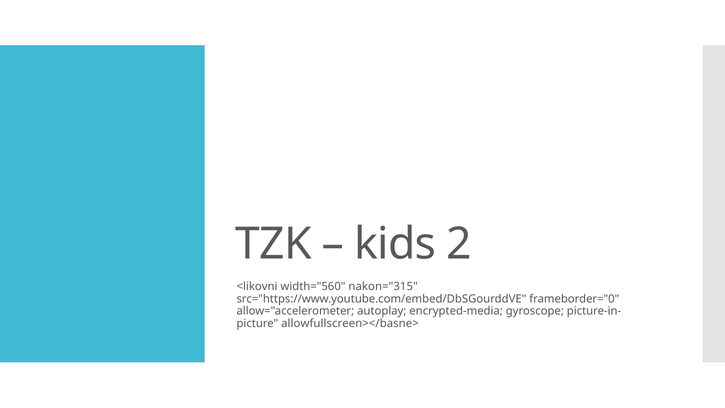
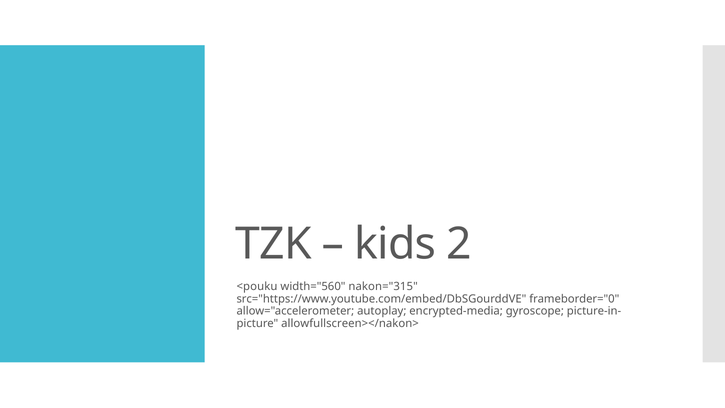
<likovni: <likovni -> <pouku (257, 287)
allowfullscreen></basne>: allowfullscreen></basne> -> allowfullscreen></nakon> (350, 323)
